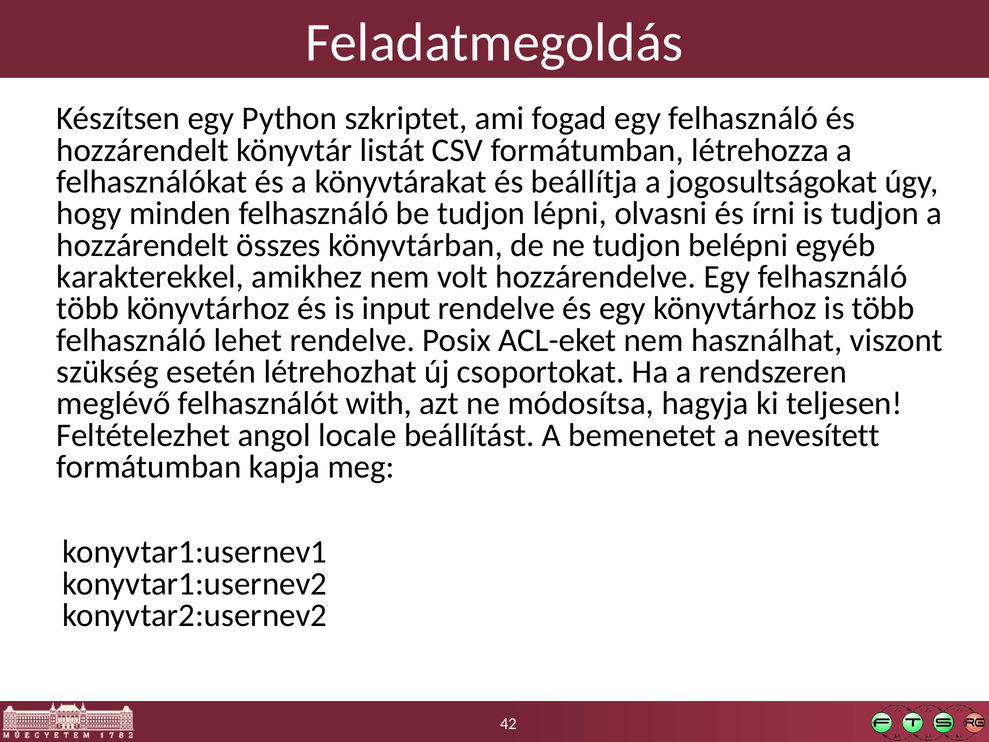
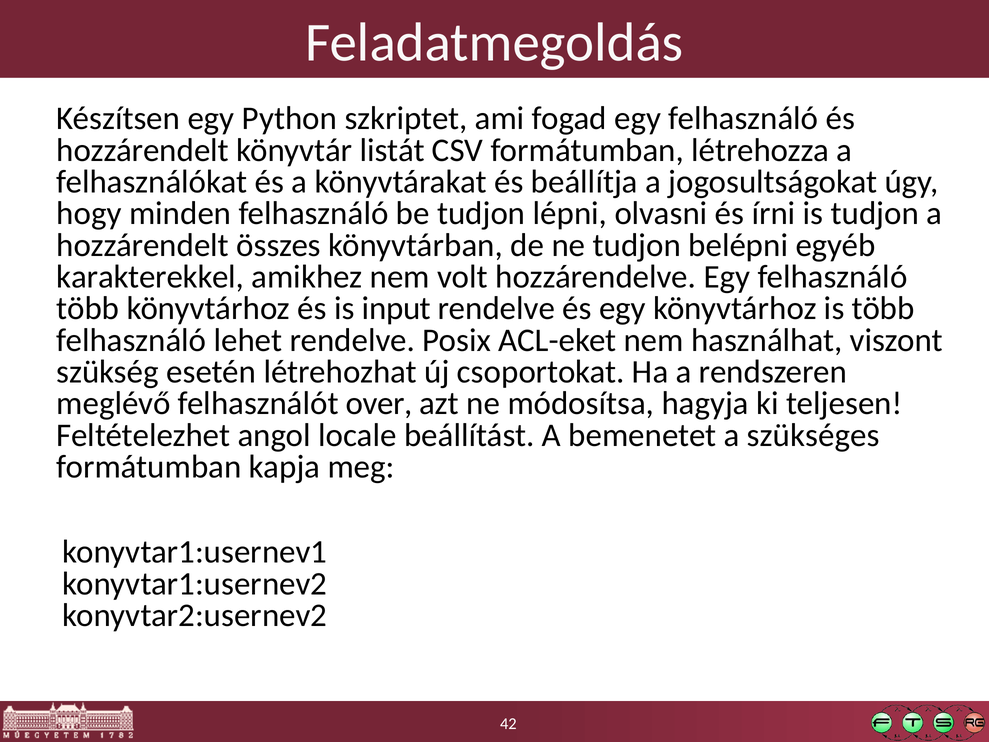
with: with -> over (379, 403)
nevesített: nevesített -> szükséges (813, 435)
